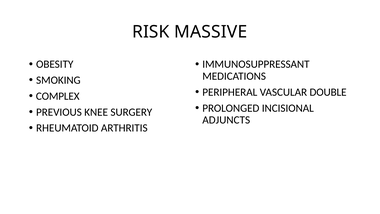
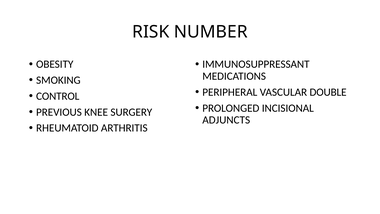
MASSIVE: MASSIVE -> NUMBER (211, 32)
COMPLEX: COMPLEX -> CONTROL (58, 96)
